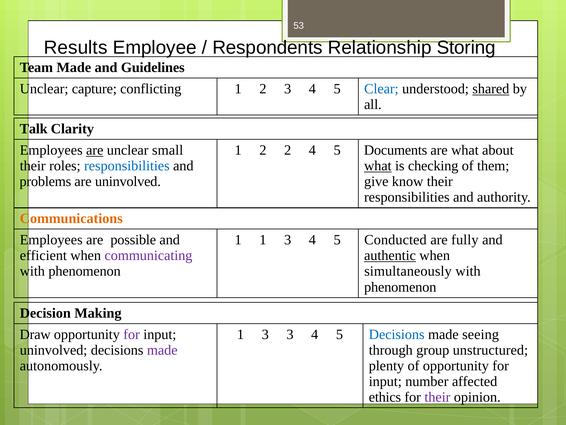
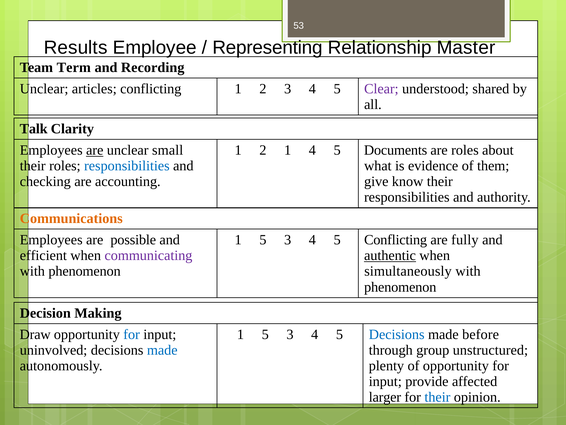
Respondents: Respondents -> Representing (268, 48)
Storing: Storing -> Master (466, 48)
Team Made: Made -> Term (74, 67)
Guidelines: Guidelines -> Recording (153, 67)
capture: capture -> articles (94, 89)
Clear colour: blue -> purple (381, 89)
shared underline: present -> none (491, 89)
2 2: 2 -> 1 (288, 150)
are what: what -> roles (465, 150)
what underline: present -> none (378, 166)
checking: checking -> evidence (433, 166)
problems: problems -> checking (45, 181)
are uninvolved: uninvolved -> accounting (128, 181)
1: 1 -> 5 (263, 240)
5 Conducted: Conducted -> Conflicting (396, 240)
for colour: purple -> blue (132, 334)
3: 3 -> 5 (265, 334)
seeing: seeing -> before (481, 334)
made colour: purple -> blue (162, 350)
number: number -> provide (427, 381)
ethics: ethics -> larger (385, 397)
their colour: purple -> blue (437, 397)
